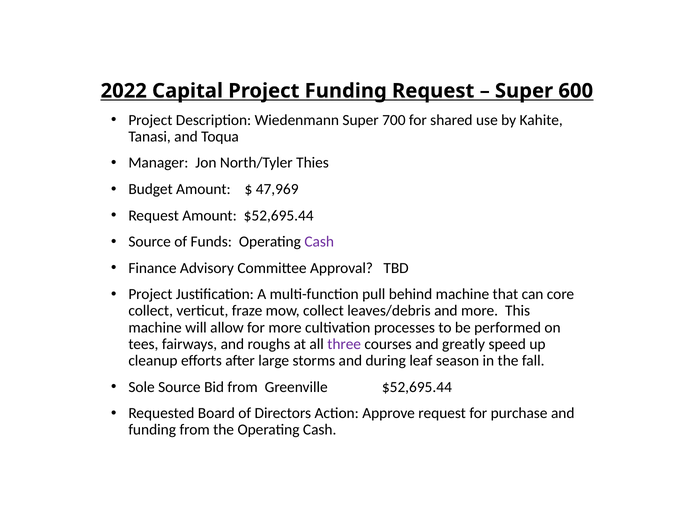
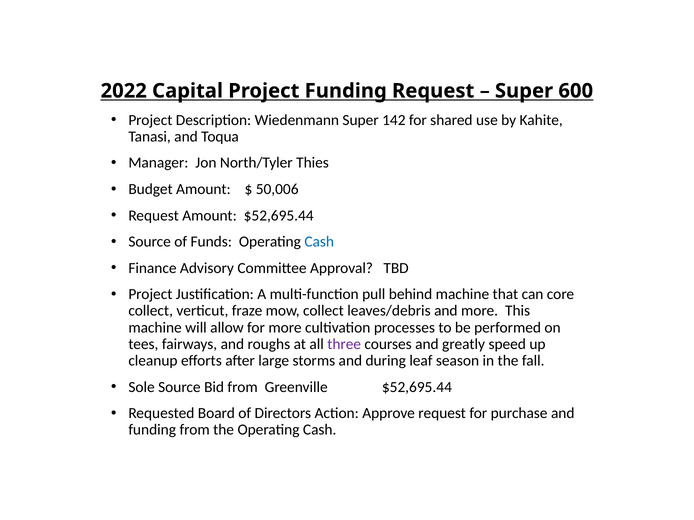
700: 700 -> 142 (394, 120)
47,969: 47,969 -> 50,006 (277, 189)
Cash colour: purple -> blue (319, 242)
